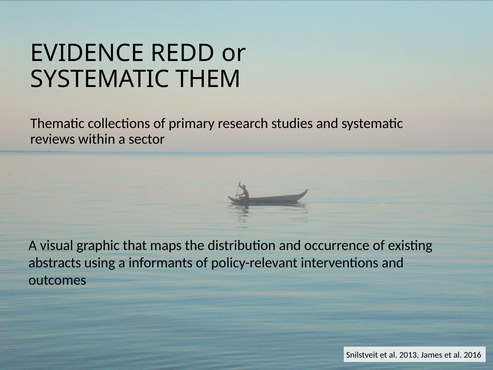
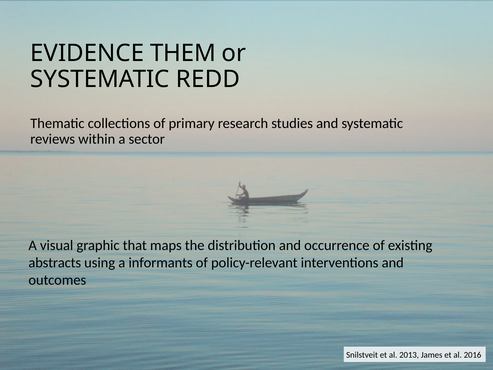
REDD: REDD -> THEM (183, 53)
THEM: THEM -> REDD (208, 79)
